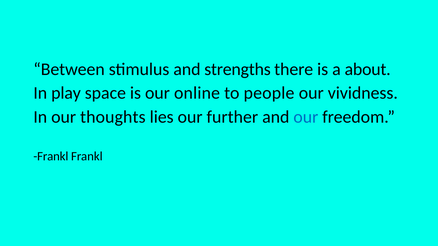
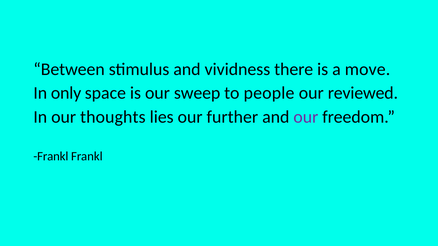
strengths: strengths -> vividness (237, 69)
about: about -> move (367, 69)
play: play -> only (66, 93)
online: online -> sweep (197, 93)
vividness: vividness -> reviewed (363, 93)
our colour: blue -> purple (306, 117)
